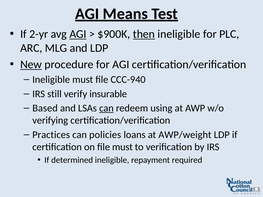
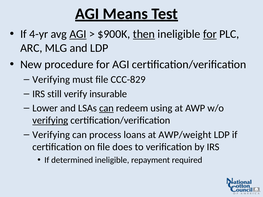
2-yr: 2-yr -> 4-yr (39, 34)
for underline: none -> present (210, 34)
New underline: present -> none (31, 65)
Ineligible: Ineligible -> Verifying (51, 80)
CCC-940: CCC-940 -> CCC-829 (128, 80)
Based: Based -> Lower (45, 108)
verifying underline: none -> present (50, 121)
Practices: Practices -> Verifying (51, 135)
policies: policies -> process (105, 135)
file must: must -> does (122, 147)
